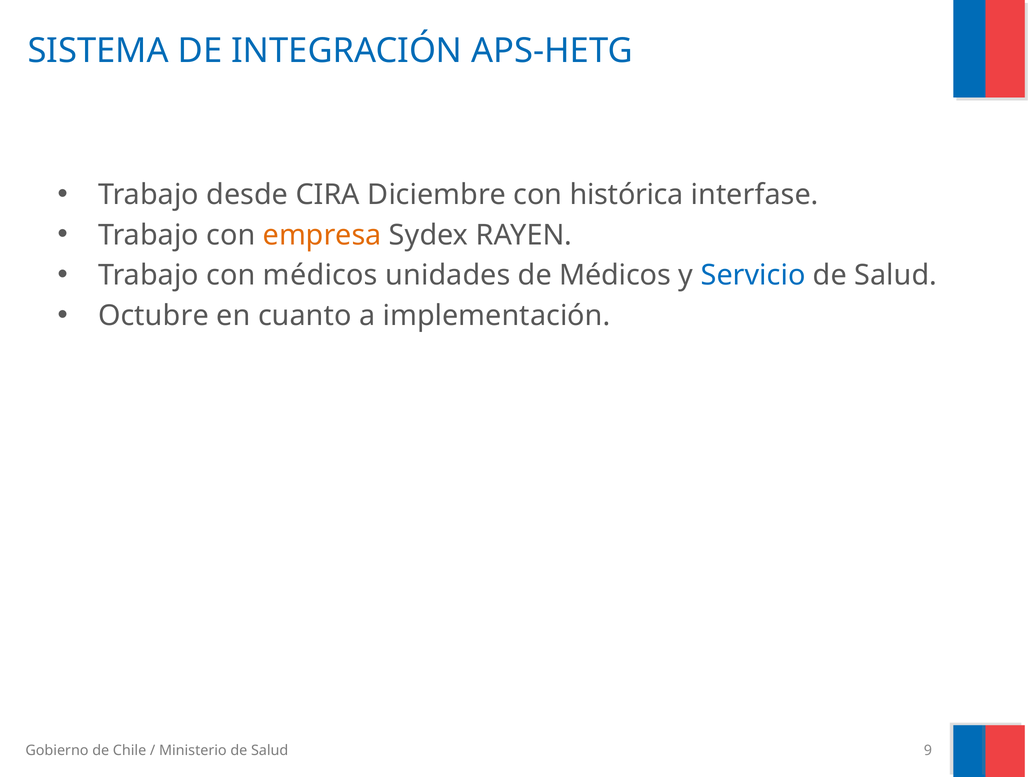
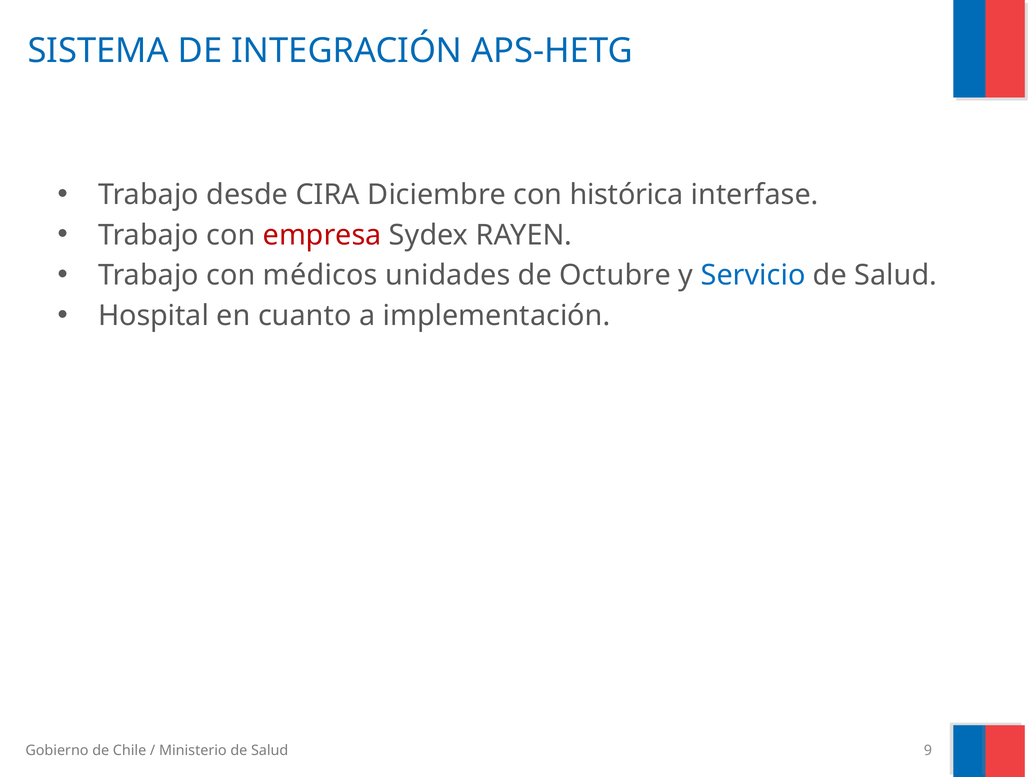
empresa colour: orange -> red (322, 235)
de Médicos: Médicos -> Octubre (615, 275)
Octubre: Octubre -> Hospital (154, 316)
